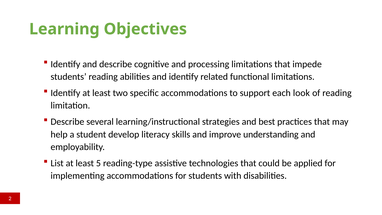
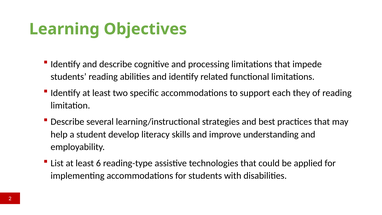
look: look -> they (301, 93)
5: 5 -> 6 (98, 163)
